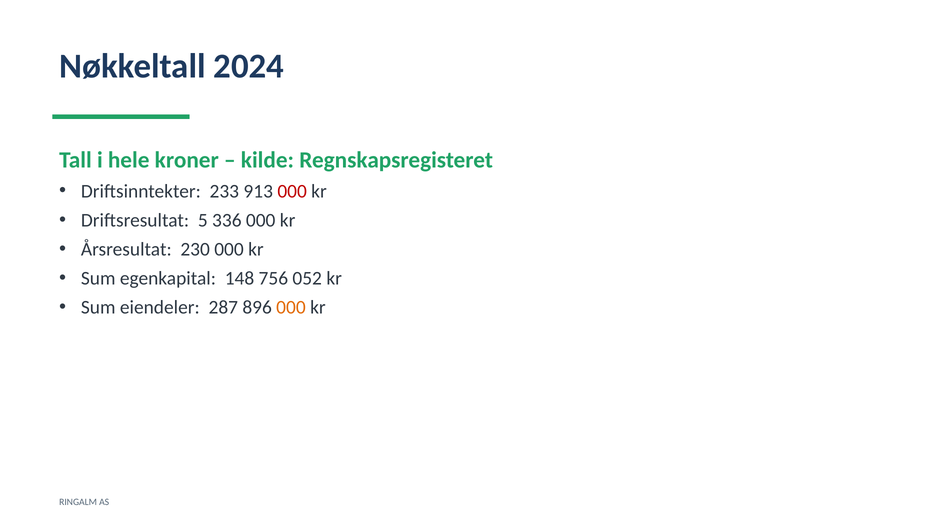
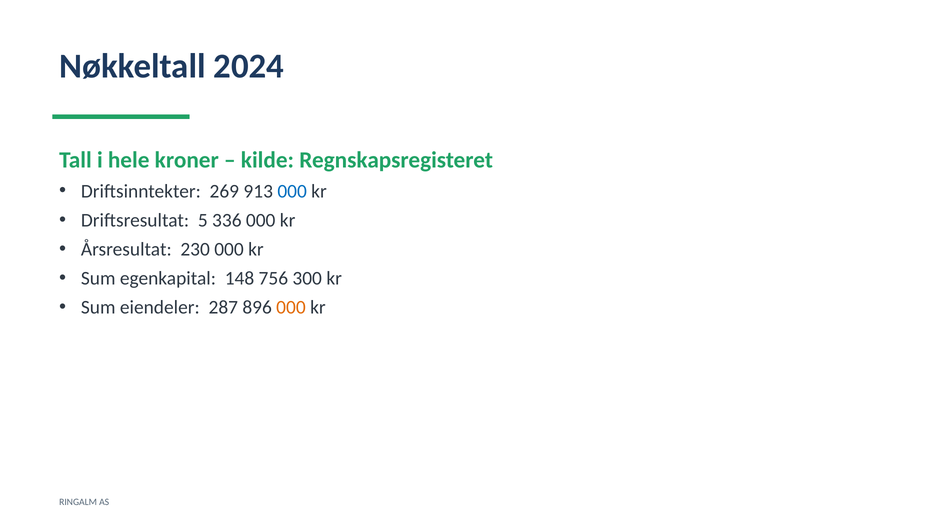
233: 233 -> 269 (224, 191)
000 colour: red -> blue (292, 191)
052: 052 -> 300 (307, 278)
